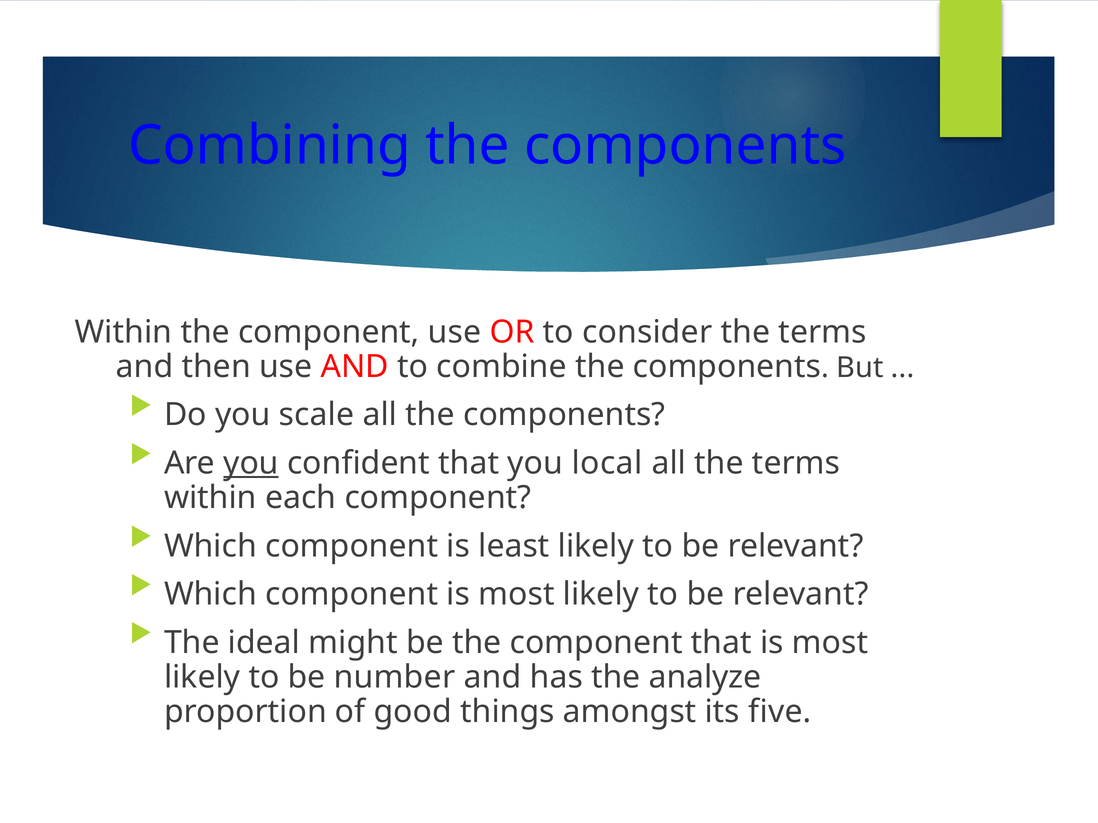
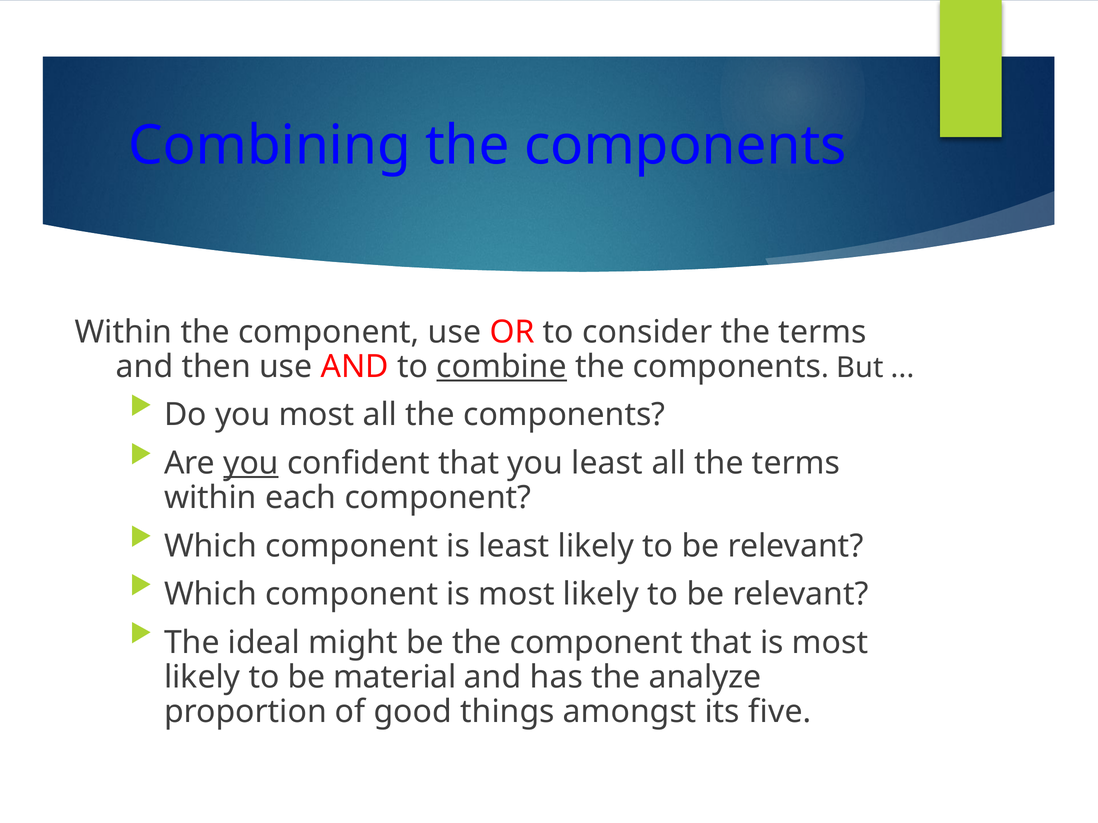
combine underline: none -> present (502, 367)
you scale: scale -> most (317, 415)
you local: local -> least (607, 463)
number: number -> material (395, 677)
